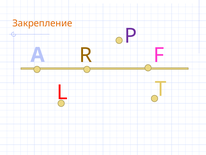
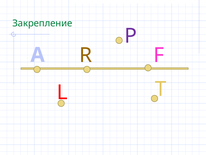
Закрепление colour: orange -> green (42, 23)
